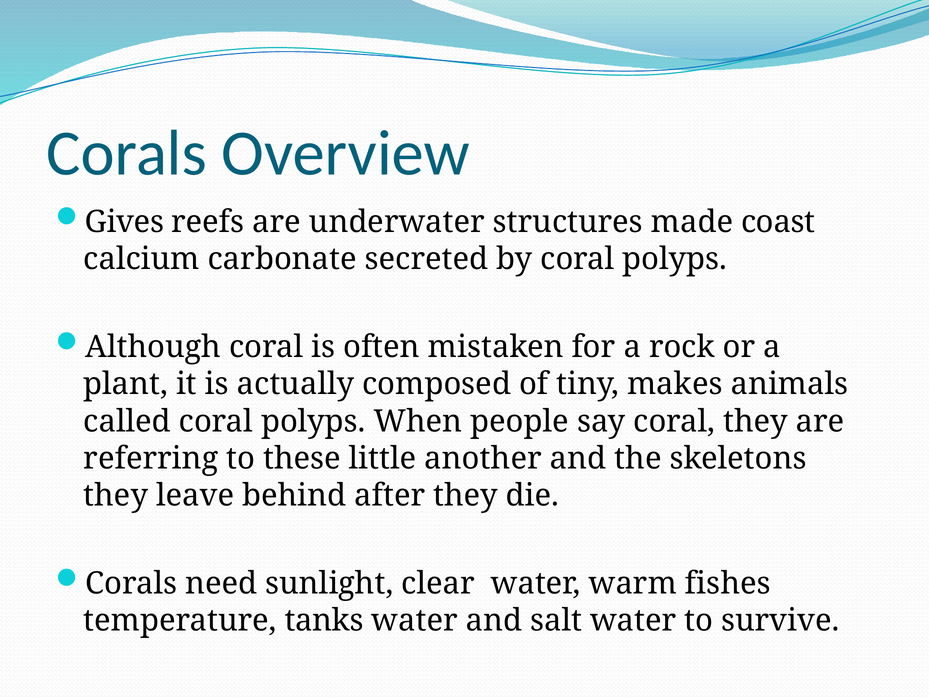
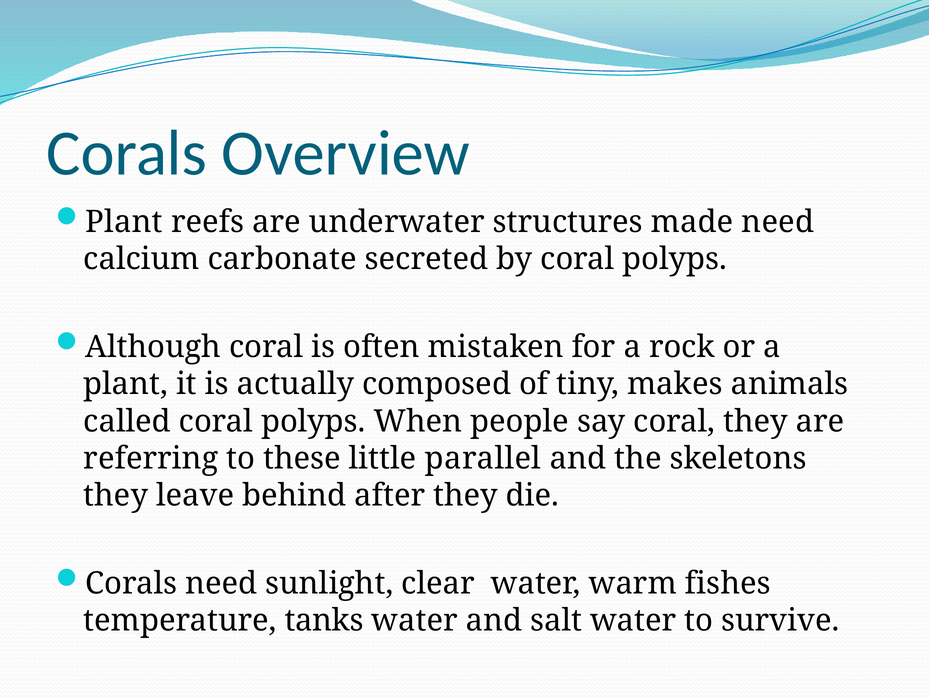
Gives: Gives -> Plant (124, 222)
made coast: coast -> need (778, 222)
another: another -> parallel (483, 458)
